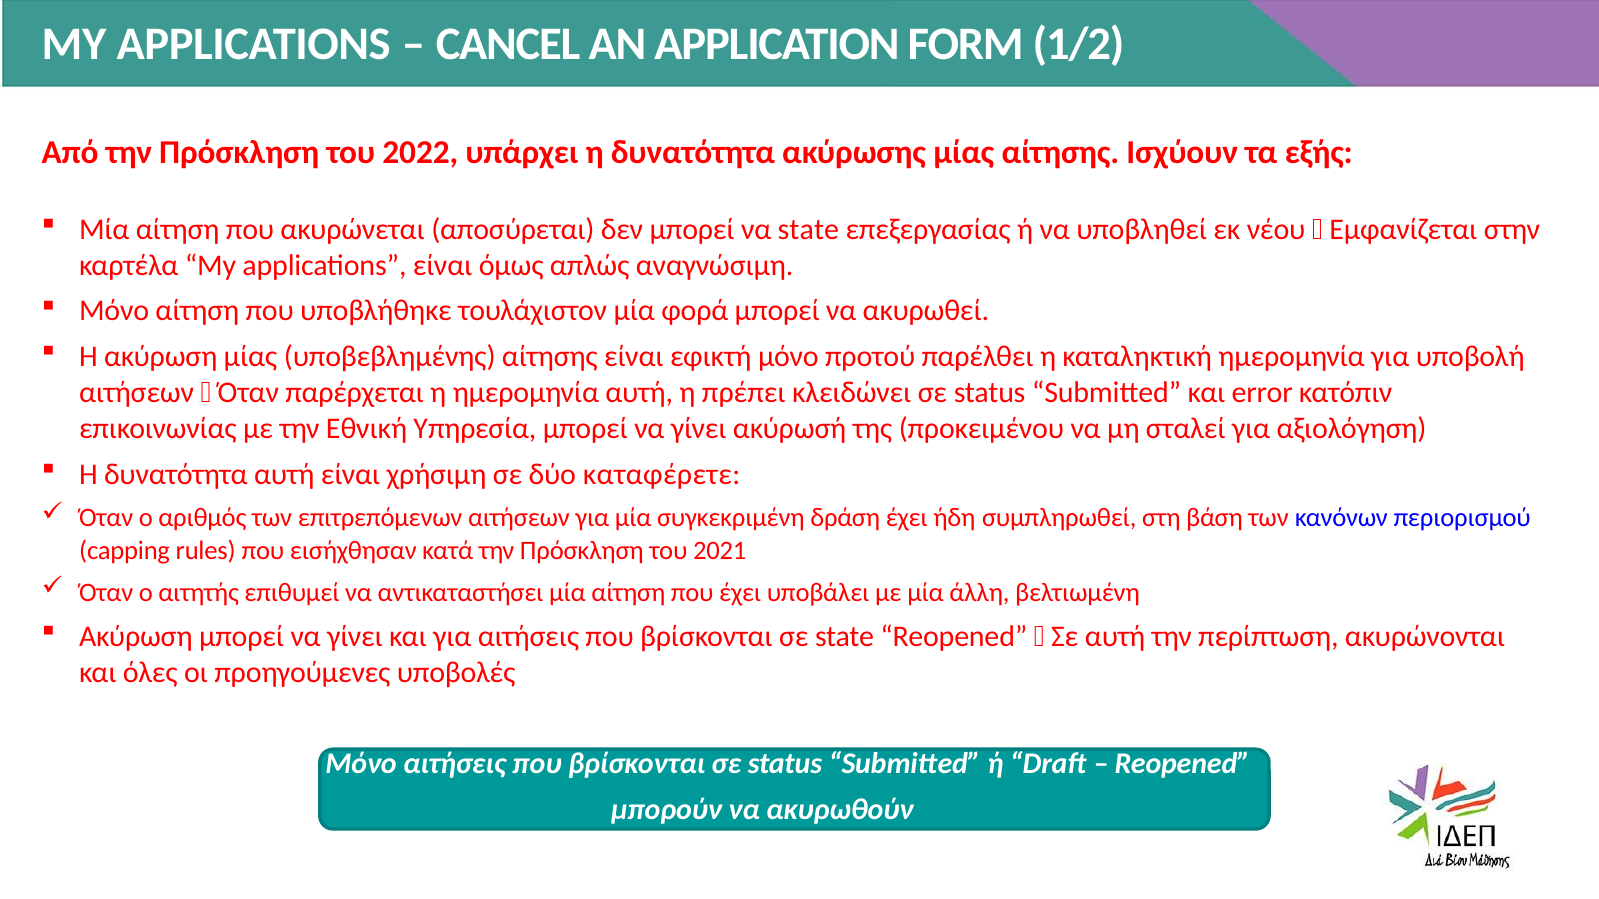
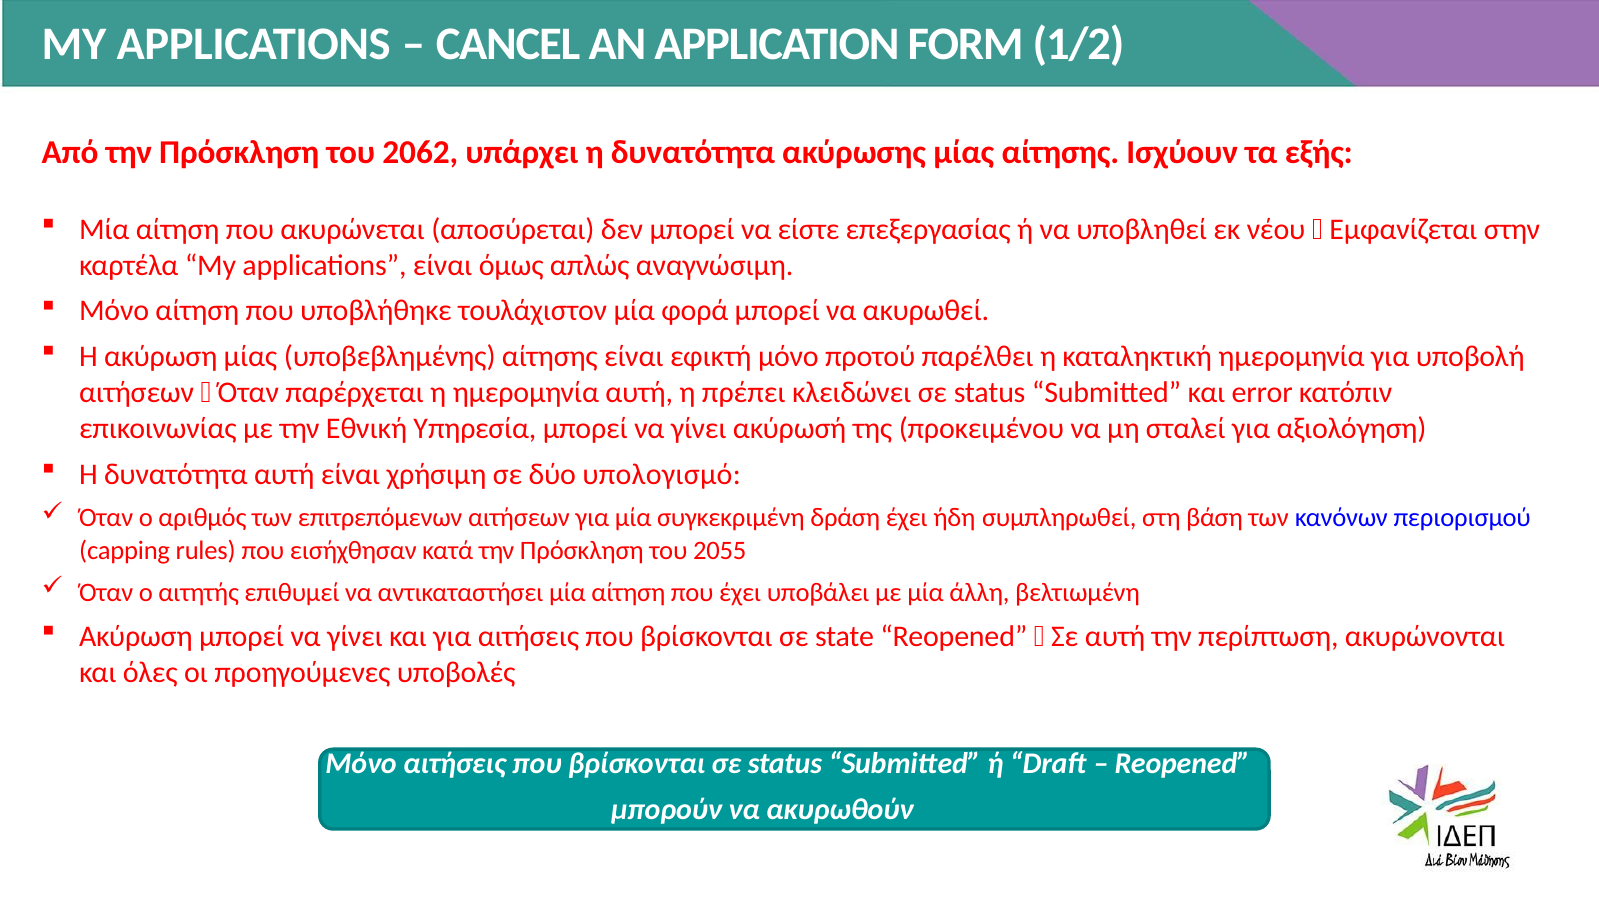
2022: 2022 -> 2062 (420, 152)
να state: state -> είστε (809, 229)
καταφέρετε: καταφέρετε -> υπολογισμό (662, 475)
2021: 2021 -> 2055 (720, 551)
